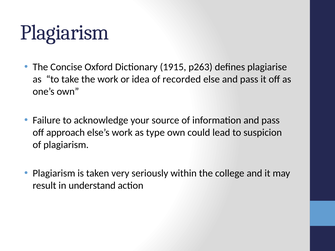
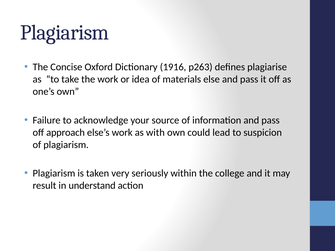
1915: 1915 -> 1916 (173, 67)
recorded: recorded -> materials (182, 79)
type: type -> with (155, 133)
